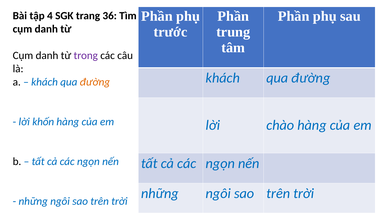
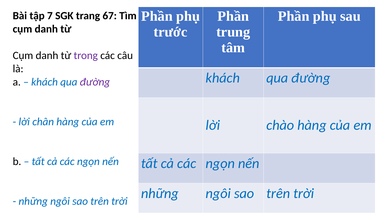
4: 4 -> 7 (50, 16)
36: 36 -> 67 (110, 16)
đường colour: orange -> purple (95, 82)
khốn: khốn -> chân (43, 122)
